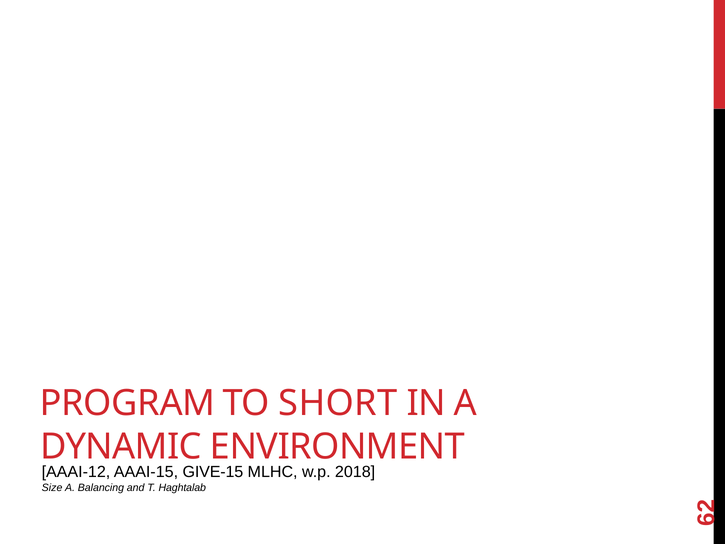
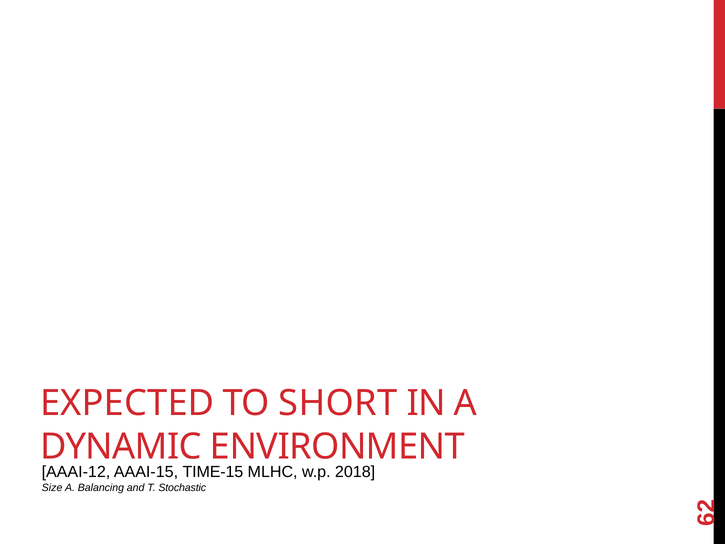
PROGRAM: PROGRAM -> EXPECTED (127, 403)
GIVE-15: GIVE-15 -> TIME-15 (213, 472)
Haghtalab: Haghtalab -> Stochastic (182, 487)
